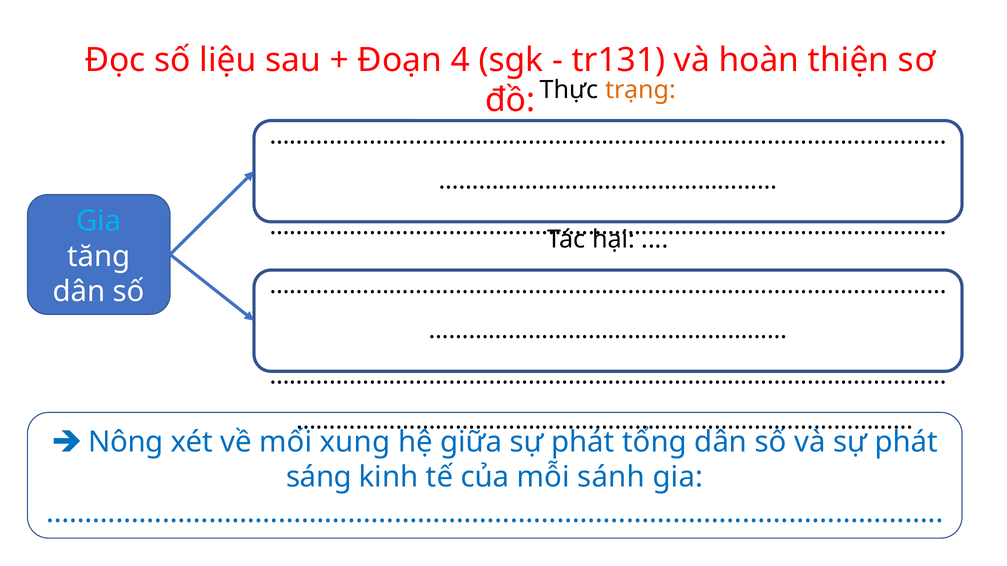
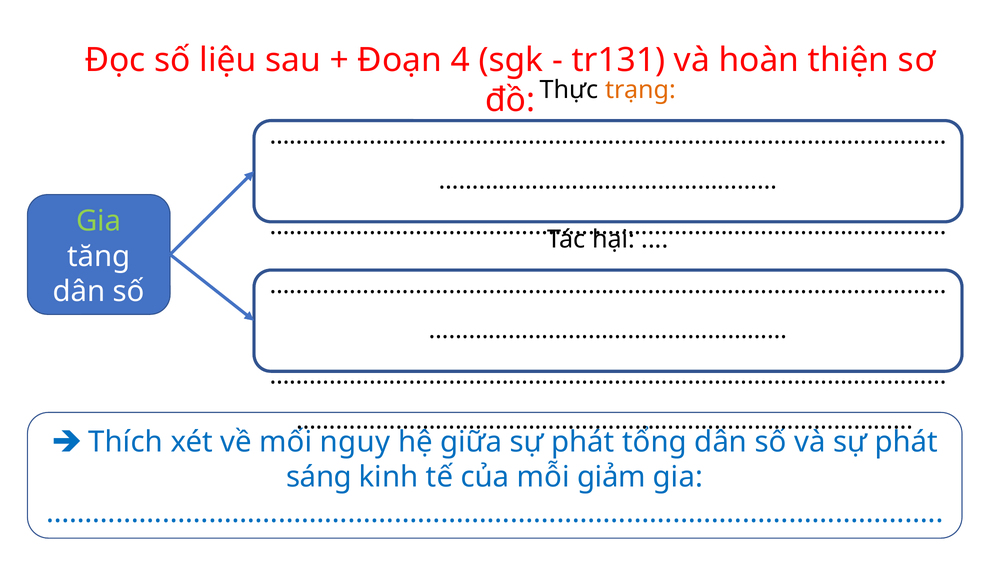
Gia colour: light blue -> light green (99, 221)
Nông: Nông -> Thích (126, 442)
xung: xung -> nguy (355, 442)
sánh: sánh -> giảm (611, 478)
